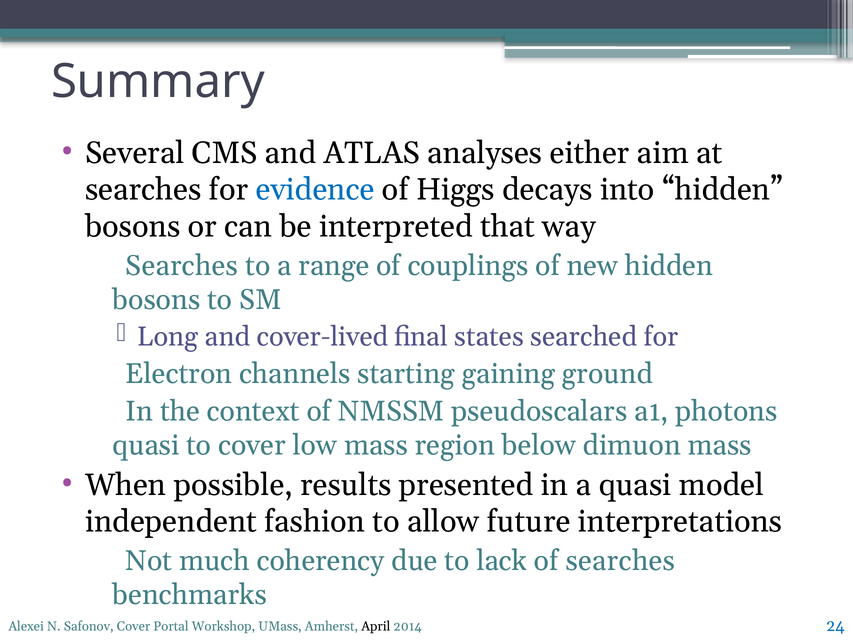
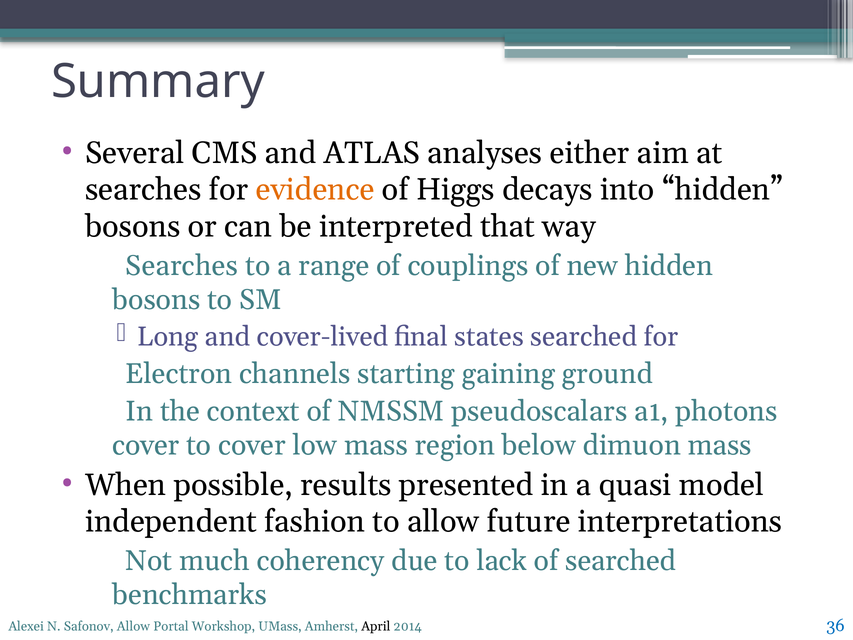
evidence colour: blue -> orange (315, 190)
quasi: quasi -> cover (146, 445)
of searches: searches -> searched (621, 561)
Safonov Cover: Cover -> Allow (133, 626)
24: 24 -> 36 (835, 625)
